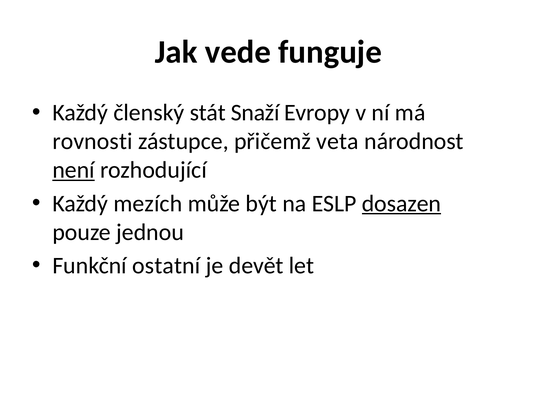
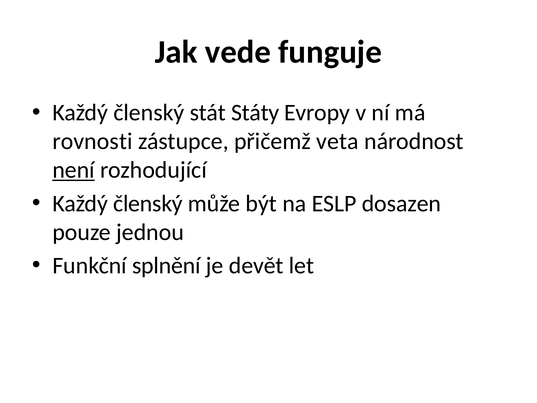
Snaží: Snaží -> Státy (255, 113)
mezích: mezích -> členský (148, 203)
dosazen underline: present -> none (401, 203)
ostatní: ostatní -> splnění (166, 265)
